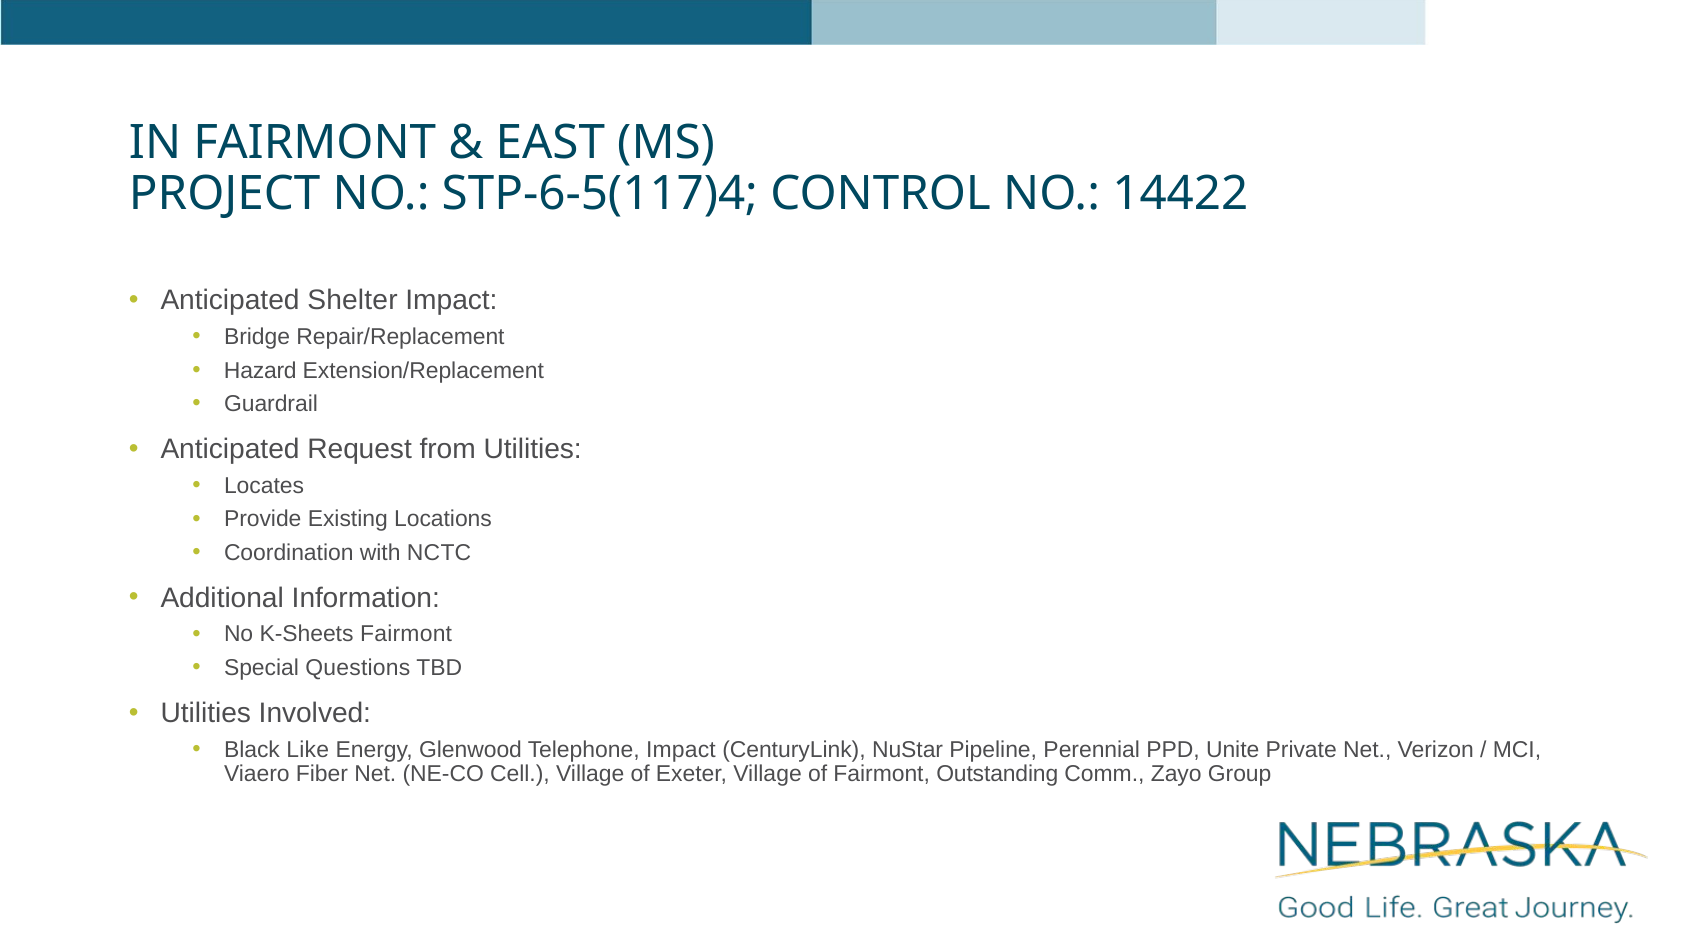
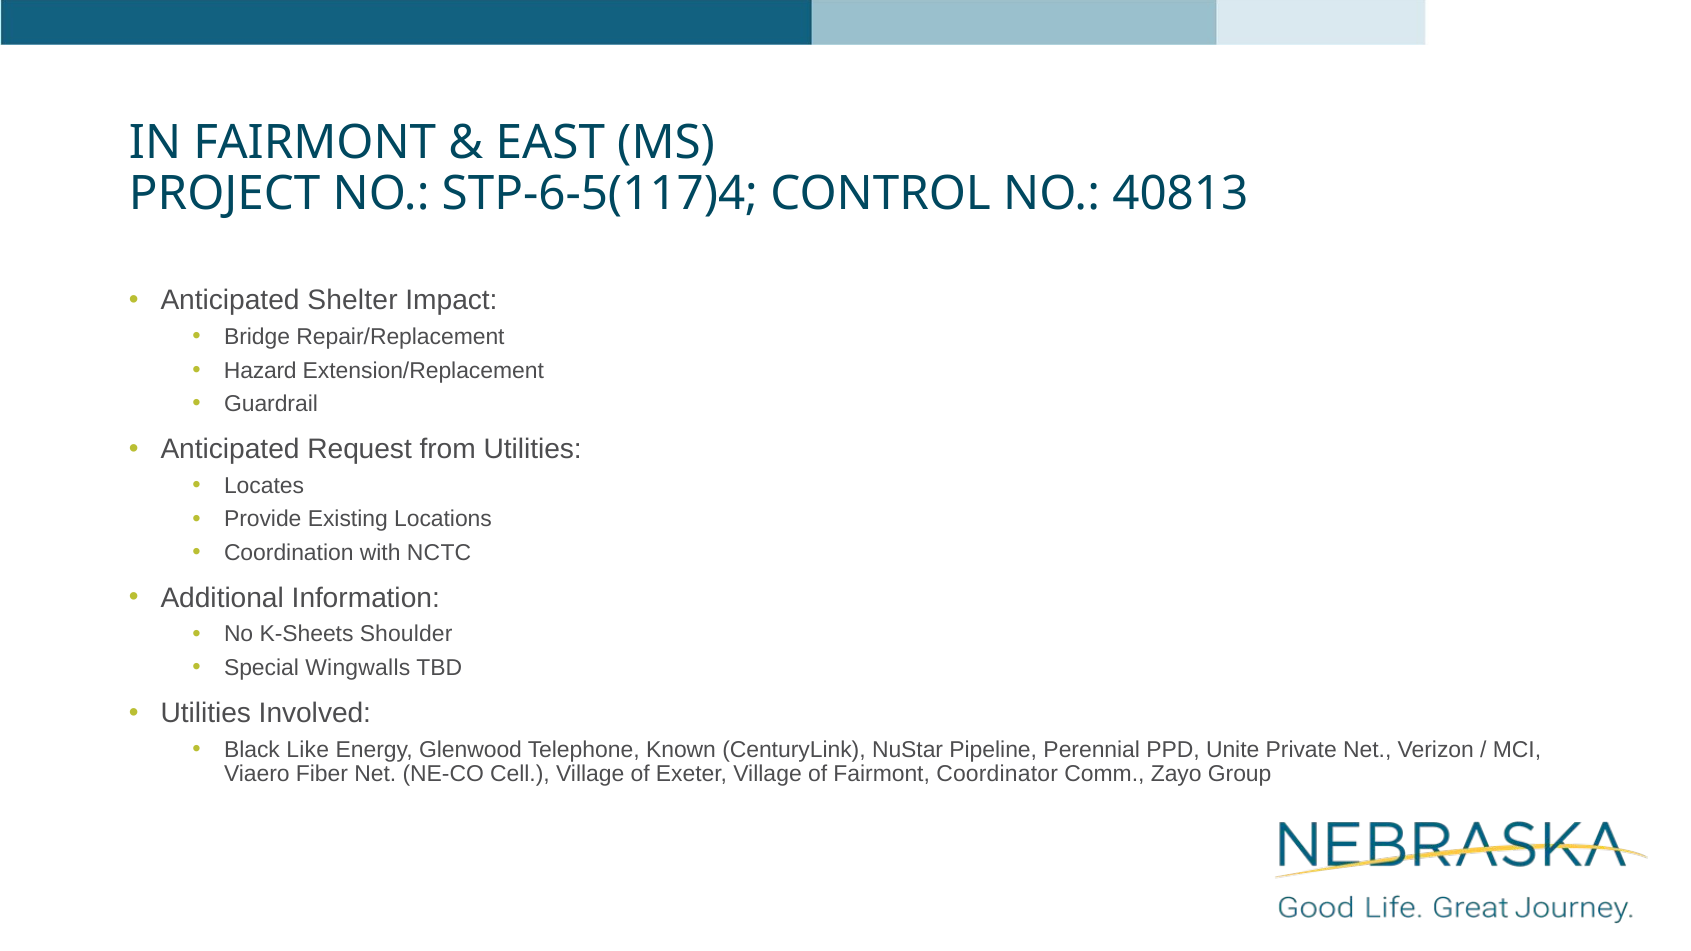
14422: 14422 -> 40813 (1180, 194)
K-Sheets Fairmont: Fairmont -> Shoulder (406, 634)
Questions: Questions -> Wingwalls (358, 668)
Telephone Impact: Impact -> Known (681, 750)
Outstanding: Outstanding -> Coordinator (997, 774)
